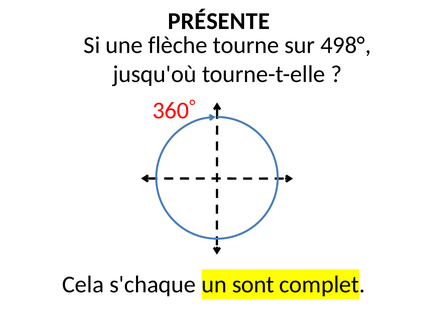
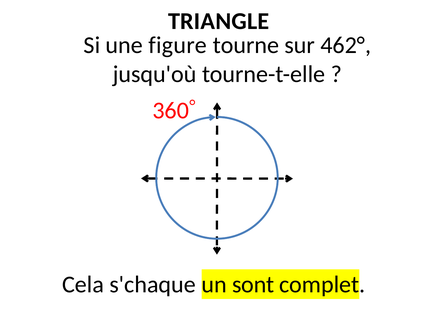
PRÉSENTE: PRÉSENTE -> TRIANGLE (219, 21)
flèche: flèche -> figure (178, 45)
498°: 498° -> 462° (346, 45)
